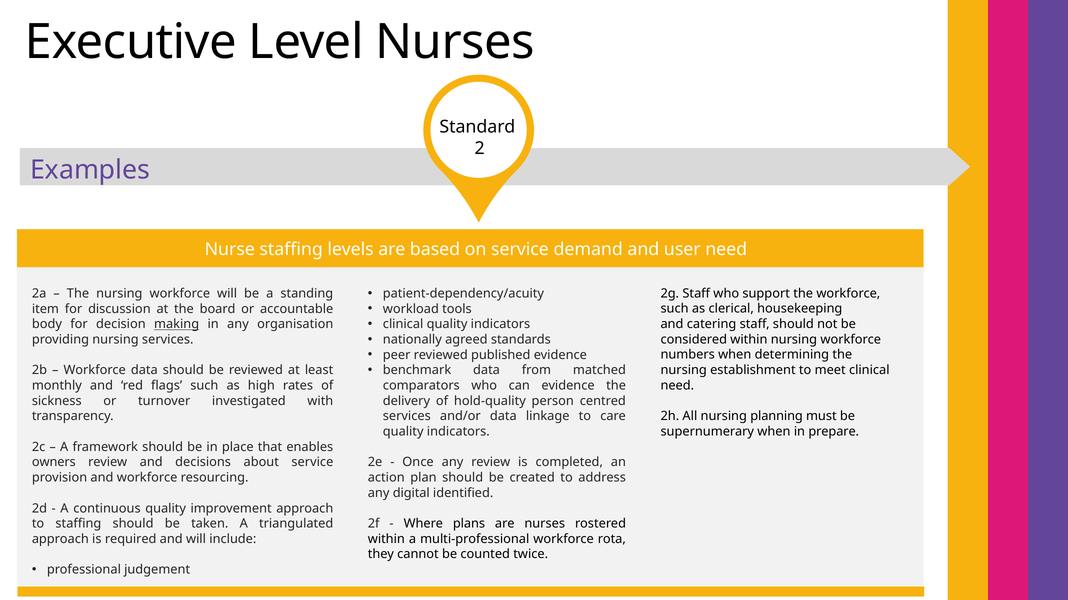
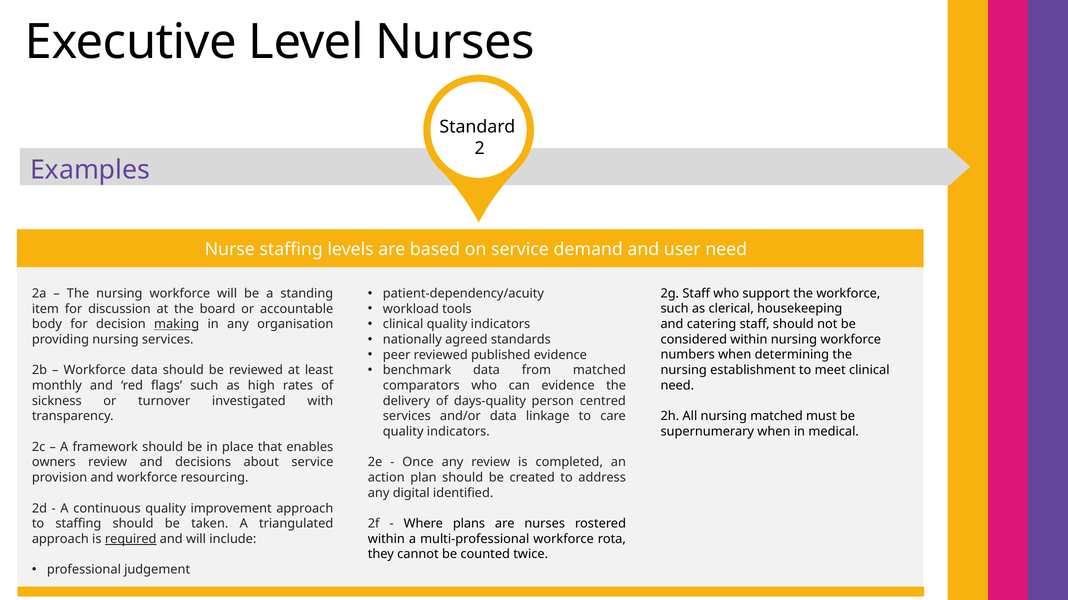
hold-quality: hold-quality -> days-quality (490, 401)
nursing planning: planning -> matched (777, 417)
prepare: prepare -> medical (834, 432)
required underline: none -> present (131, 540)
